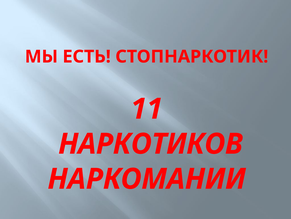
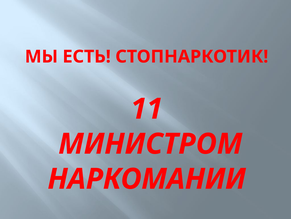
НАРКОТИКОВ: НАРКОТИКОВ -> МИНИСТРОМ (150, 144)
